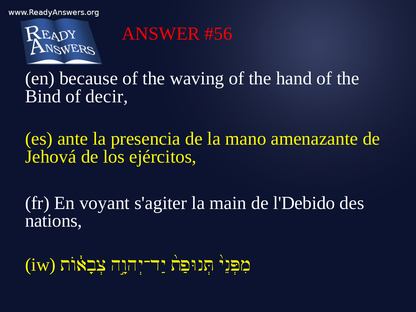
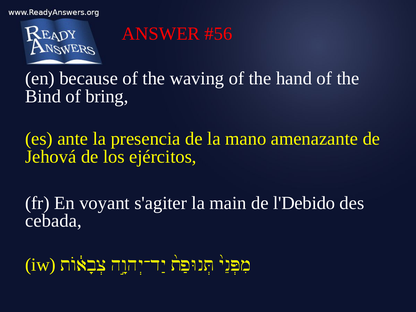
decir: decir -> bring (107, 96)
nations: nations -> cebada (53, 221)
